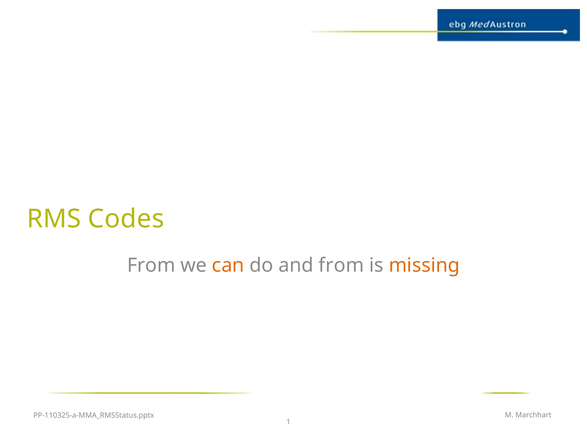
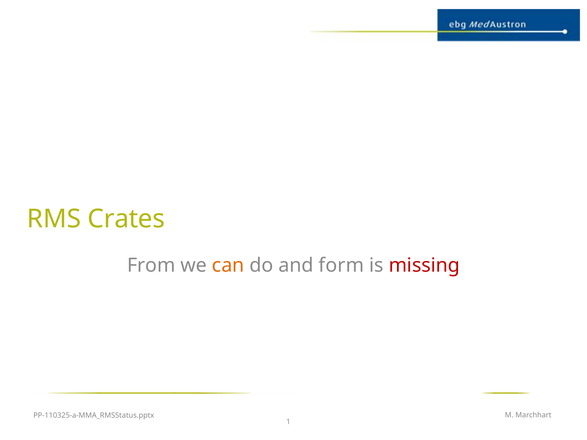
Codes: Codes -> Crates (126, 219)
and from: from -> form (341, 266)
missing colour: orange -> red (424, 266)
